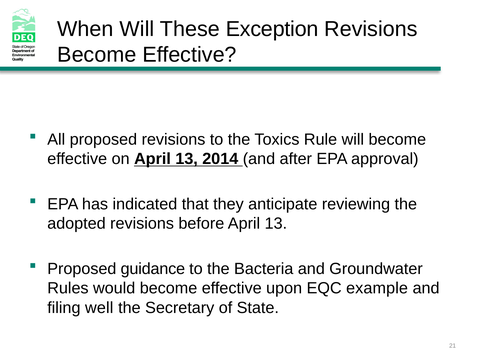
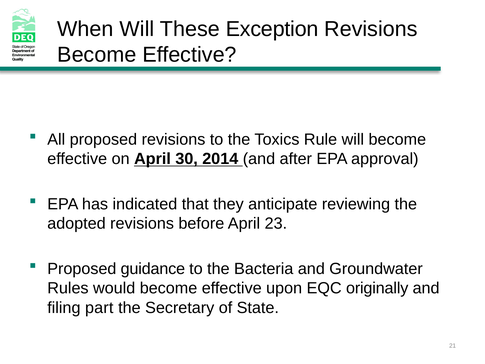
on April 13: 13 -> 30 (187, 159)
before April 13: 13 -> 23 (276, 223)
example: example -> originally (377, 288)
well: well -> part (99, 307)
